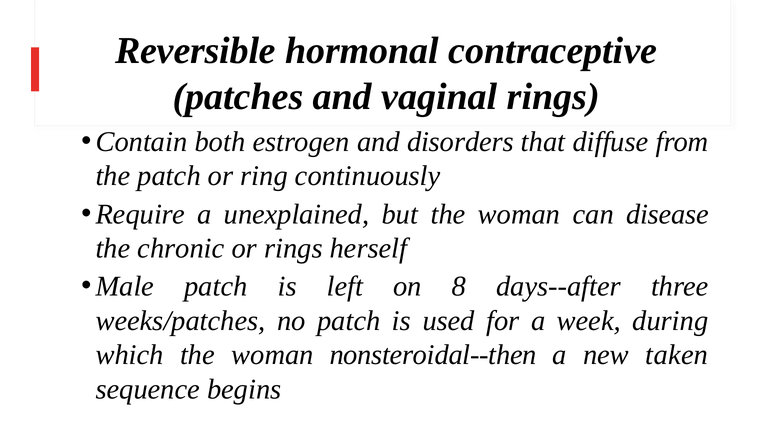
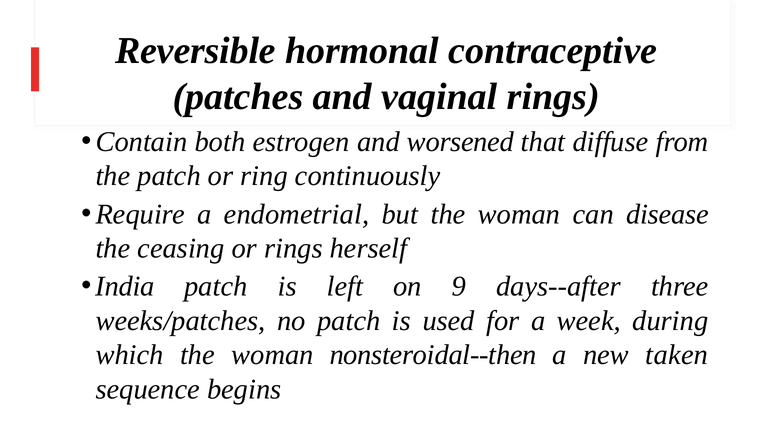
disorders: disorders -> worsened (460, 142)
unexplained: unexplained -> endometrial (297, 214)
chronic: chronic -> ceasing (181, 248)
Male: Male -> India (125, 286)
8: 8 -> 9 (459, 286)
